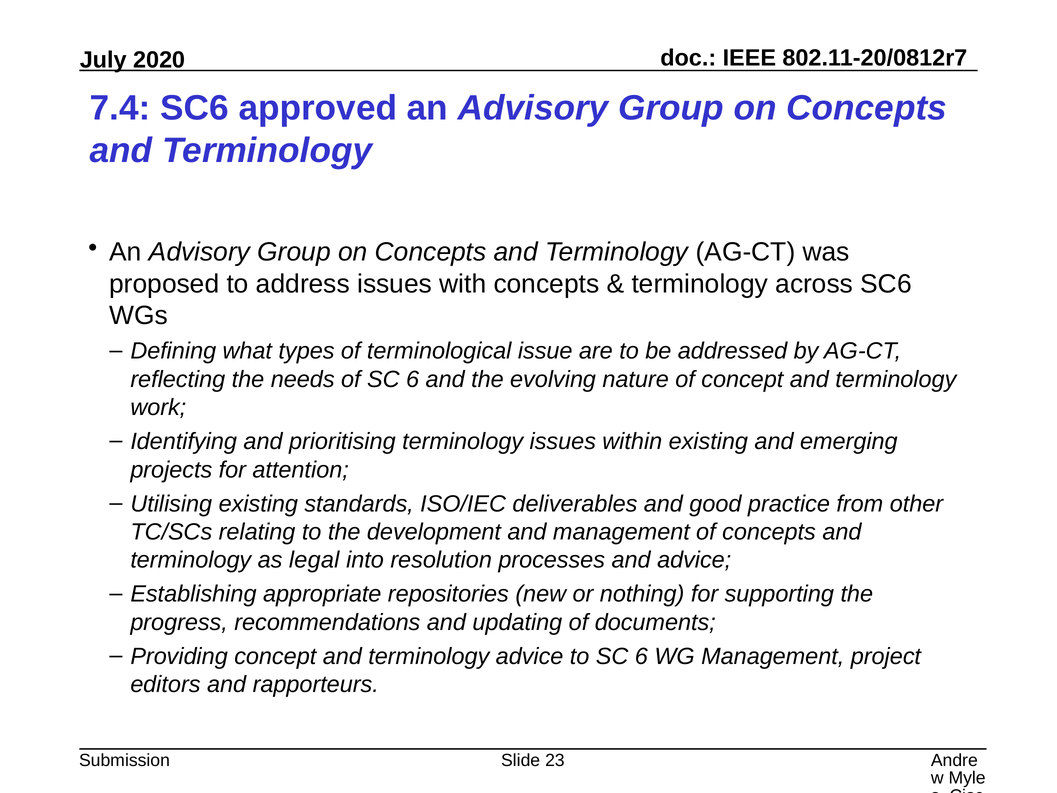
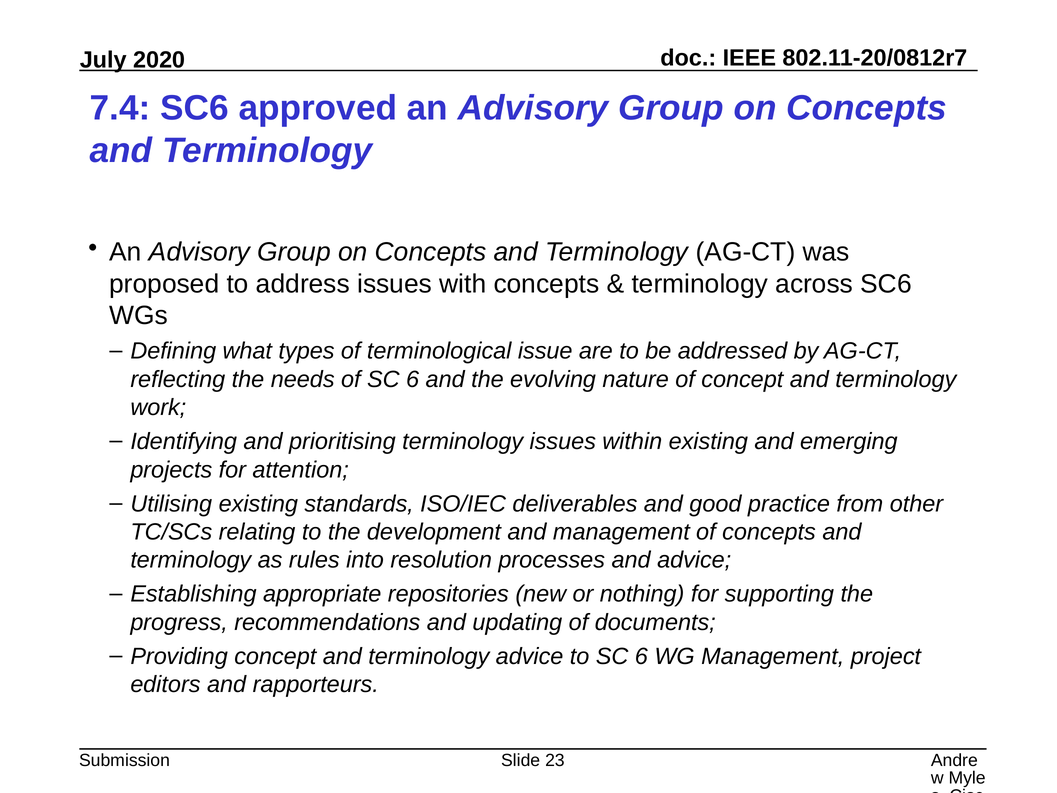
legal: legal -> rules (314, 560)
